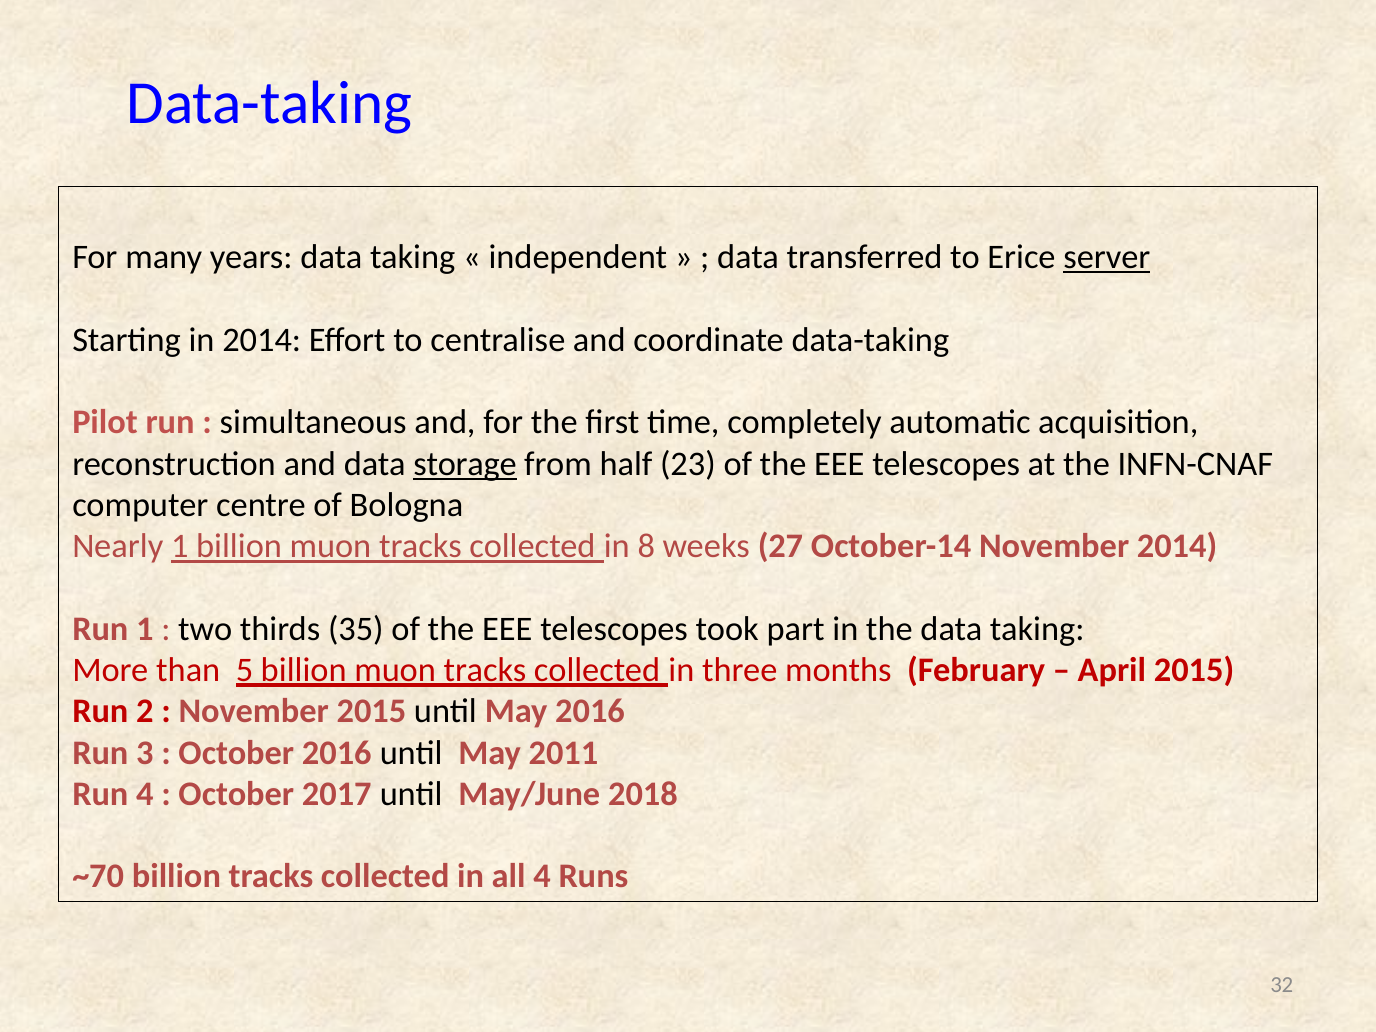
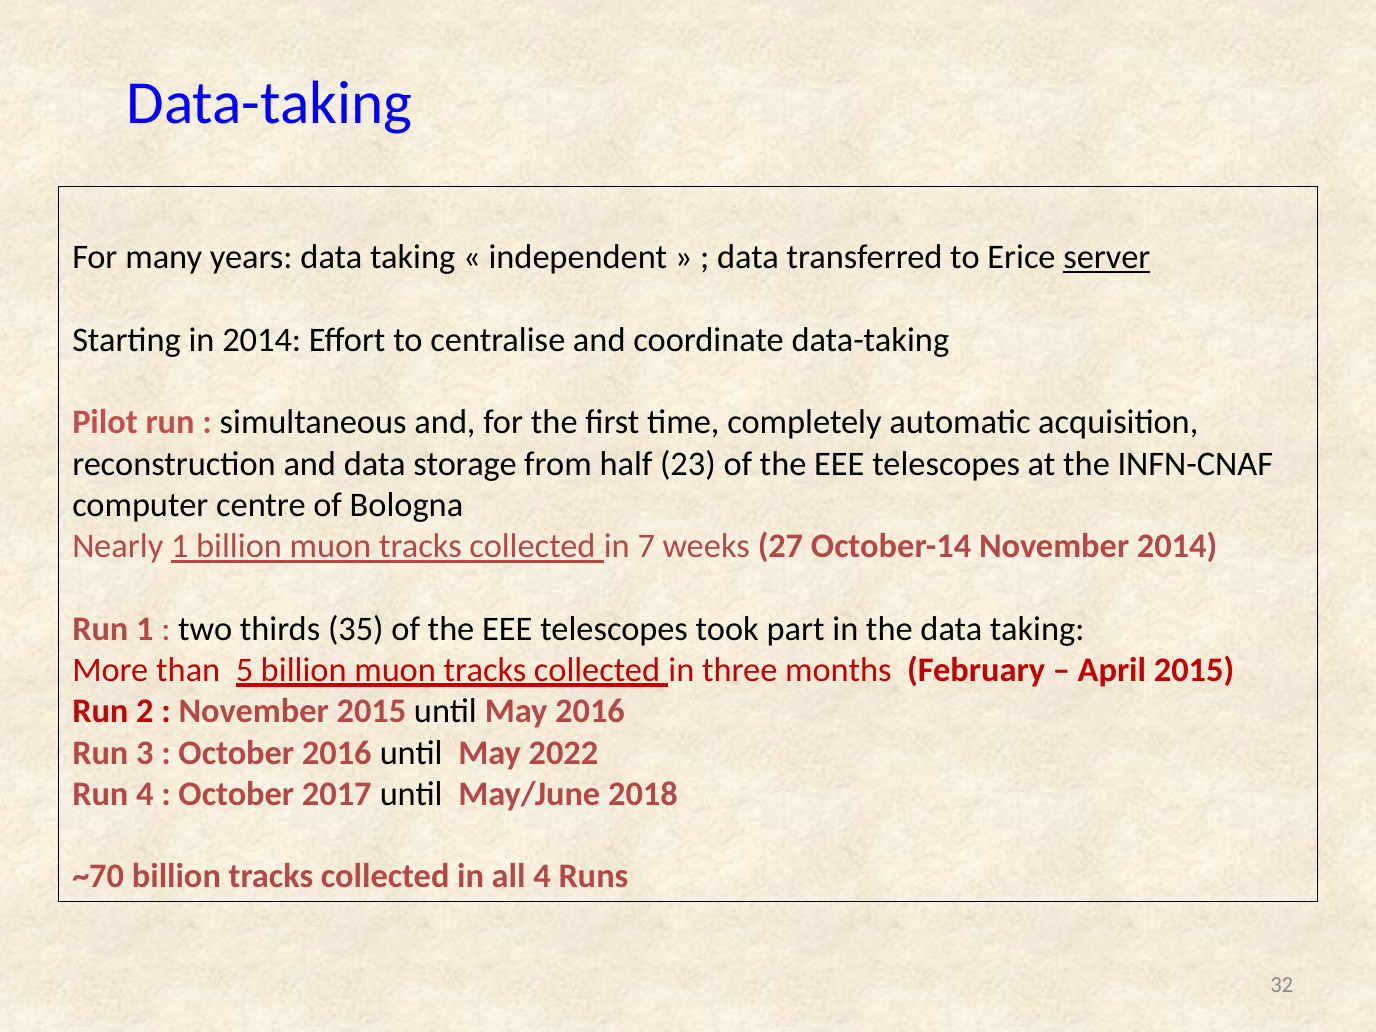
storage underline: present -> none (465, 464)
8: 8 -> 7 (646, 546)
2011: 2011 -> 2022 (563, 753)
